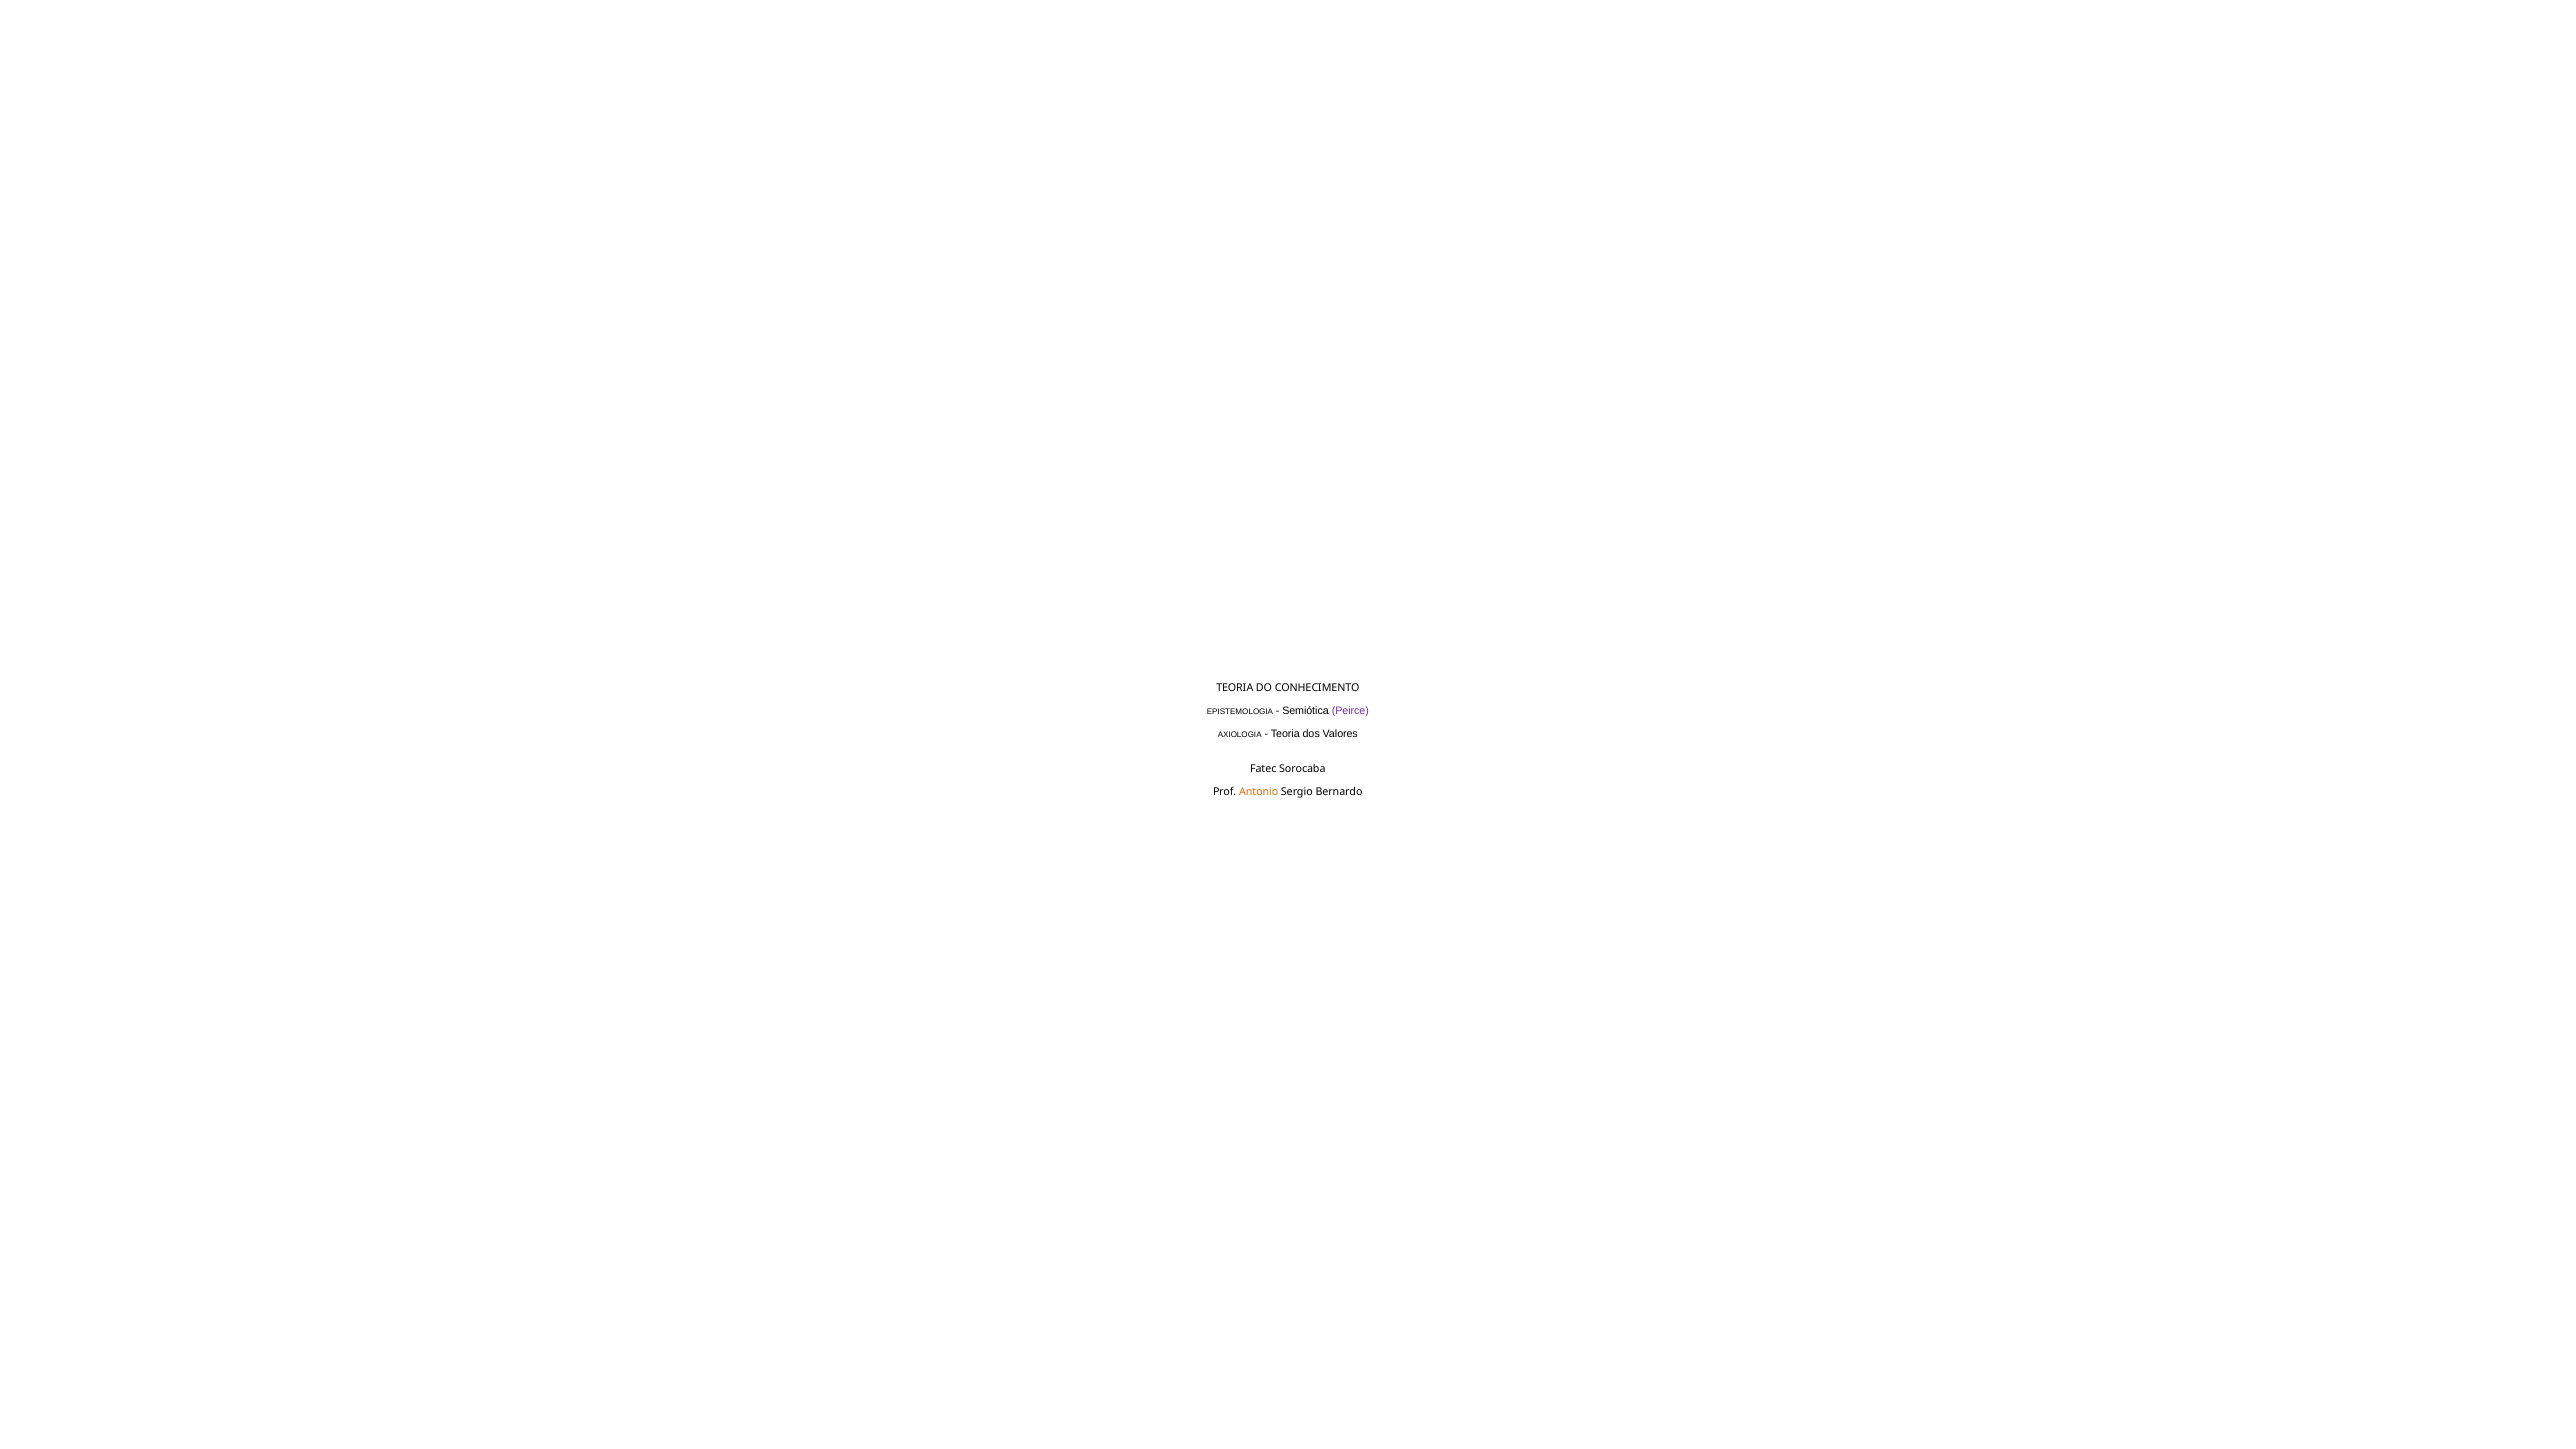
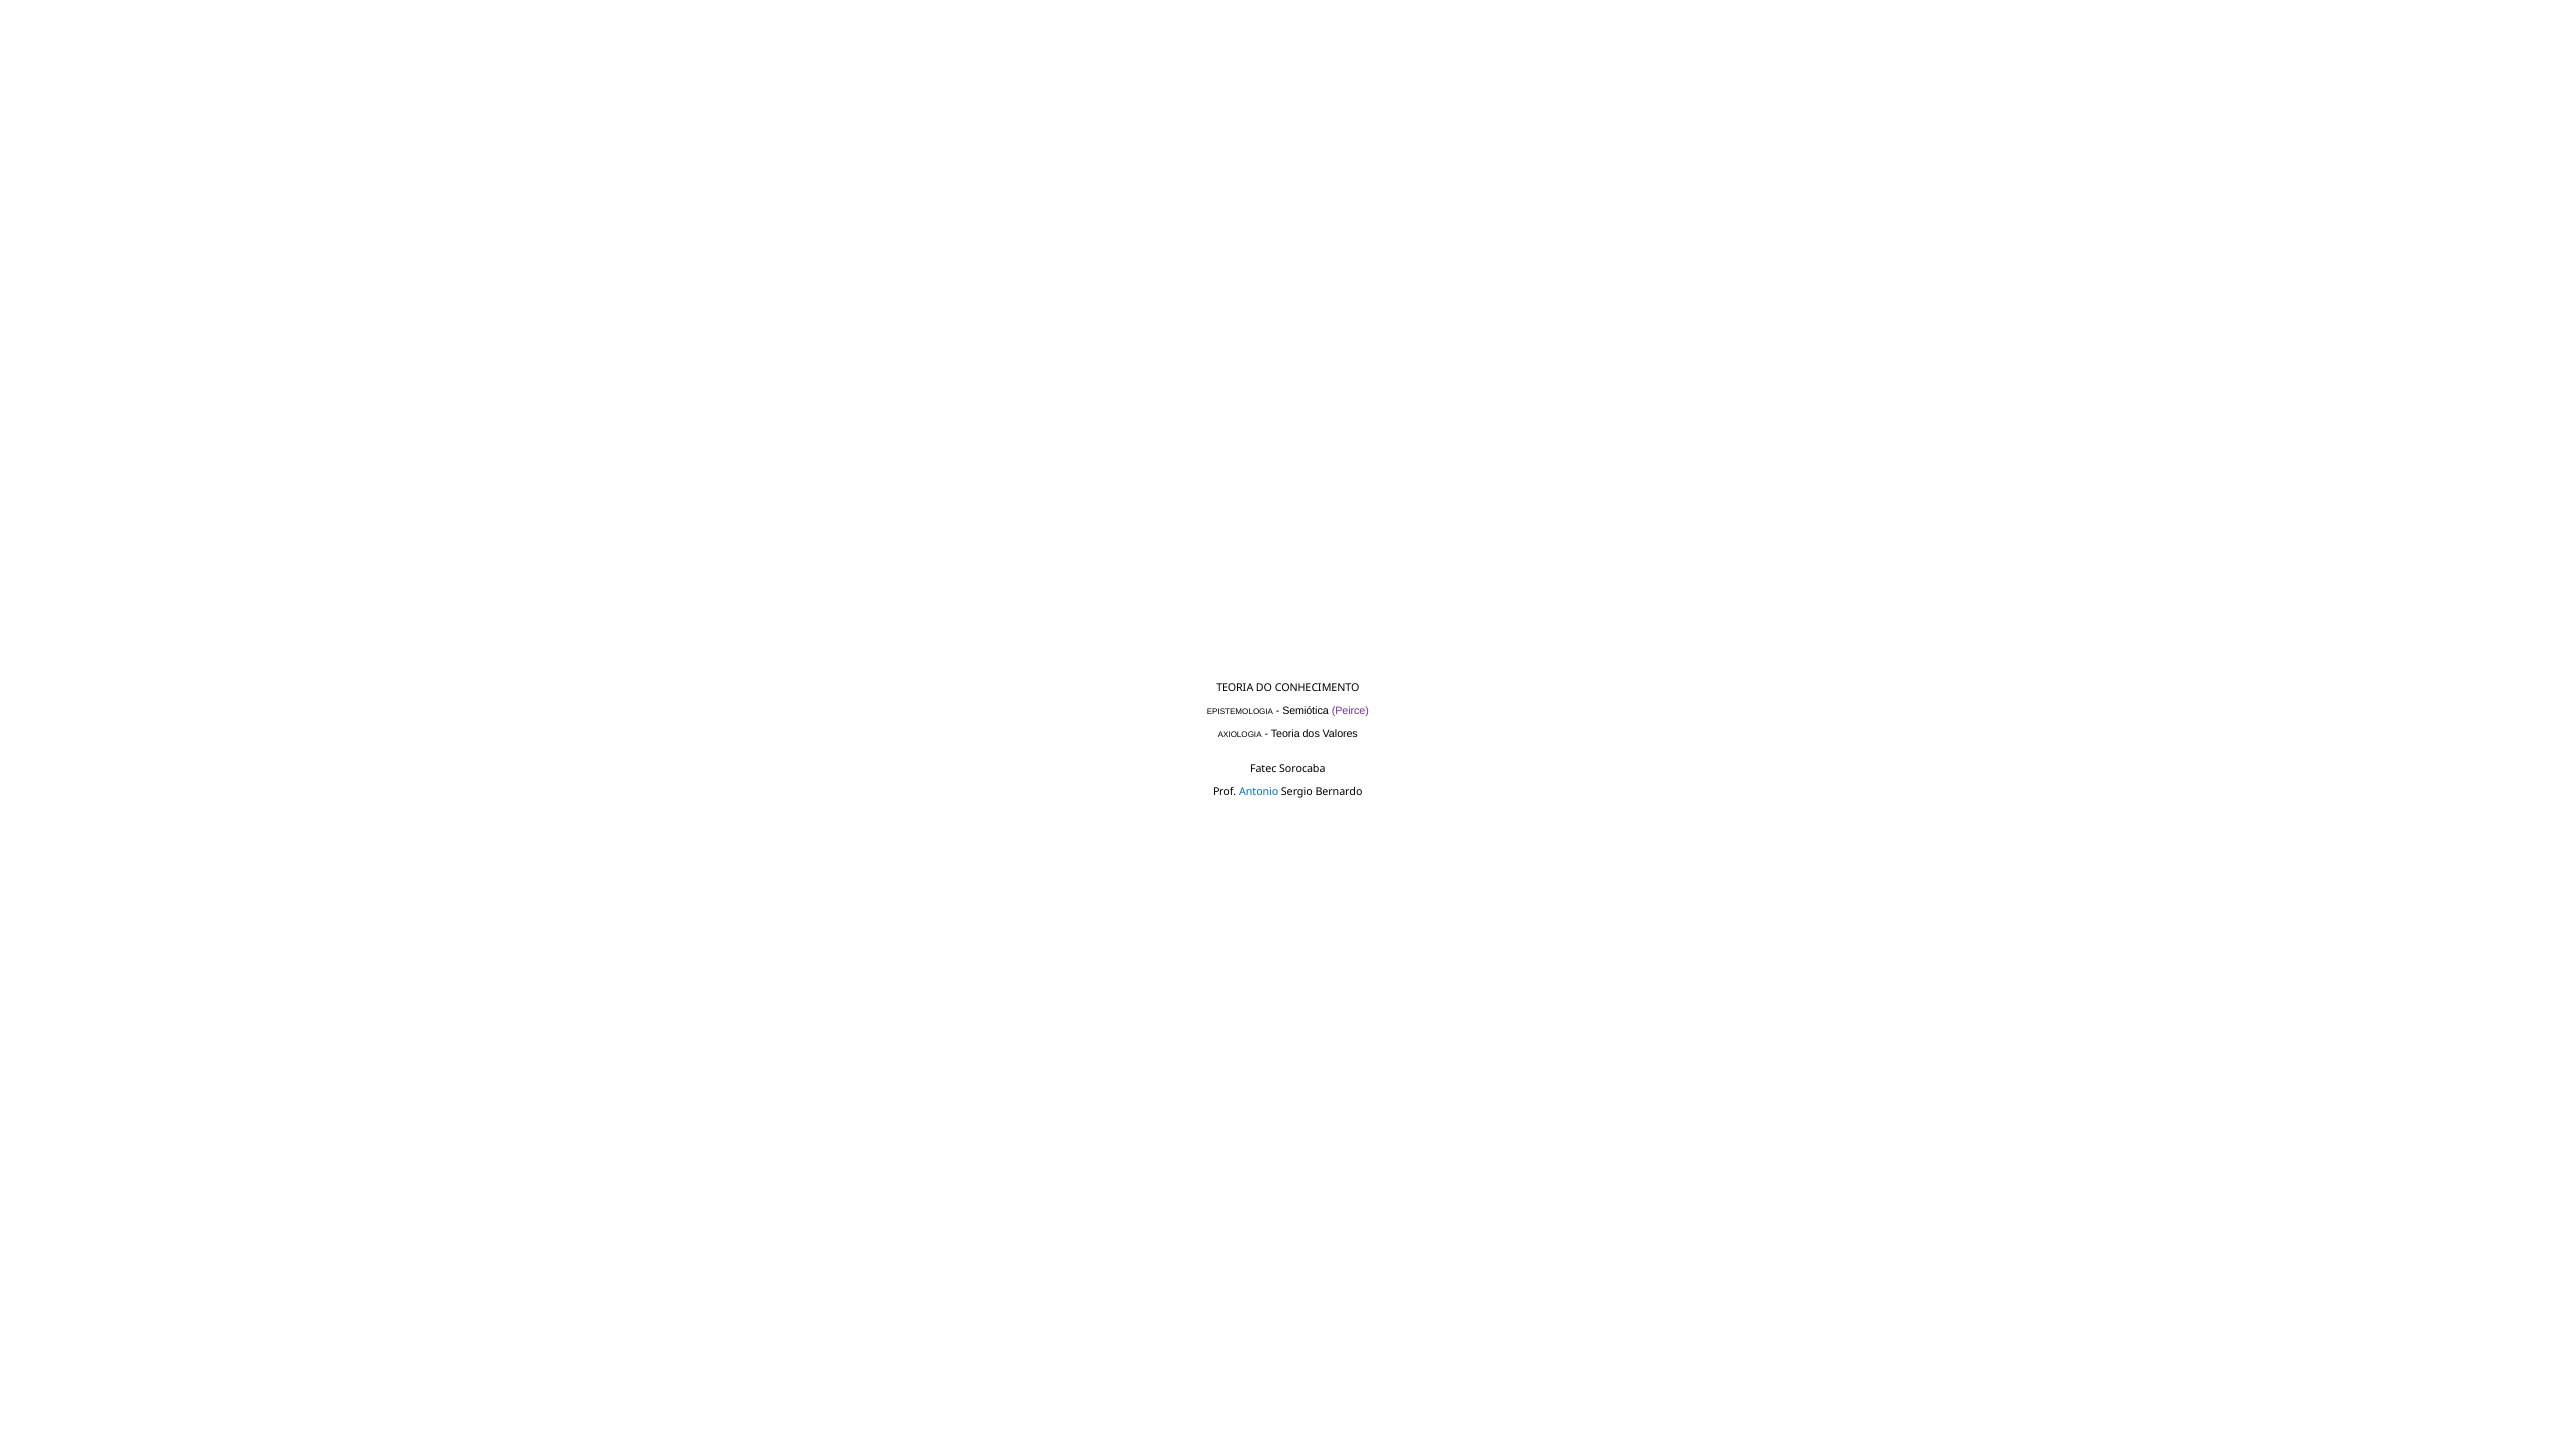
Antonio colour: orange -> blue (1259, 792)
